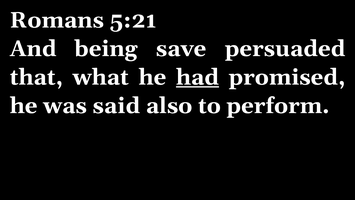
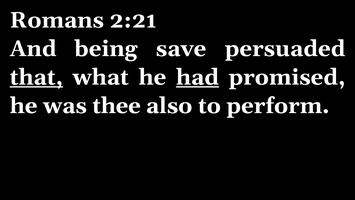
5:21: 5:21 -> 2:21 (133, 20)
that underline: none -> present (36, 77)
said: said -> thee (117, 106)
